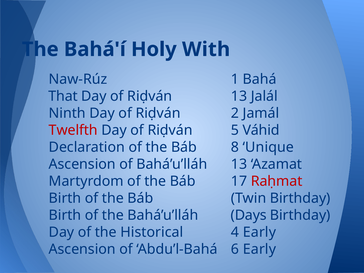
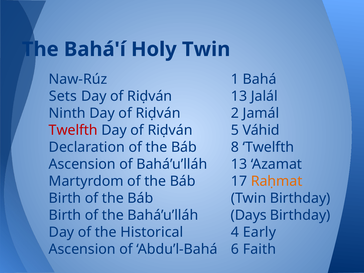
Holy With: With -> Twin (206, 49)
That: That -> Sets (63, 96)
8 Unique: Unique -> Twelfth (268, 147)
Raḥmat colour: red -> orange (277, 181)
6 Early: Early -> Faith (259, 249)
